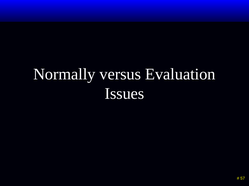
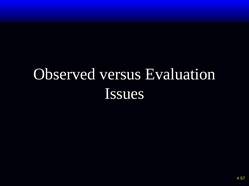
Normally: Normally -> Observed (64, 74)
